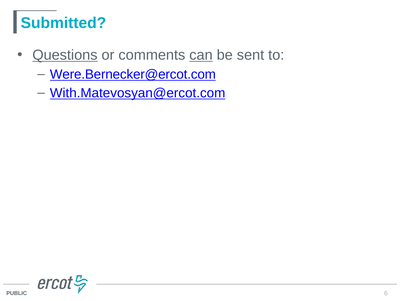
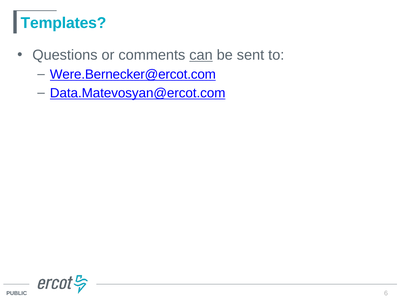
Submitted: Submitted -> Templates (63, 23)
Questions underline: present -> none (65, 55)
With.Matevosyan@ercot.com: With.Matevosyan@ercot.com -> Data.Matevosyan@ercot.com (138, 93)
